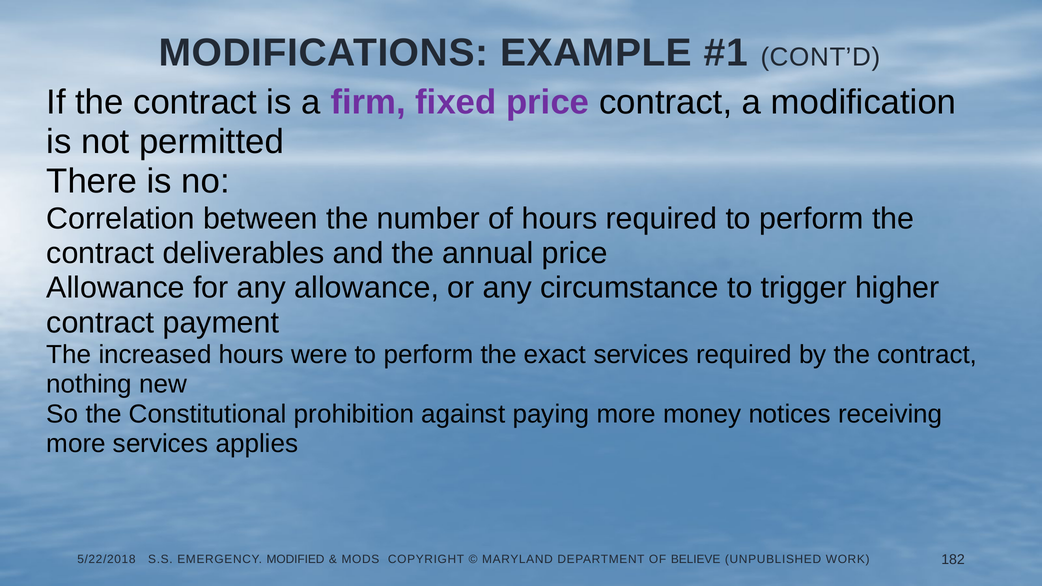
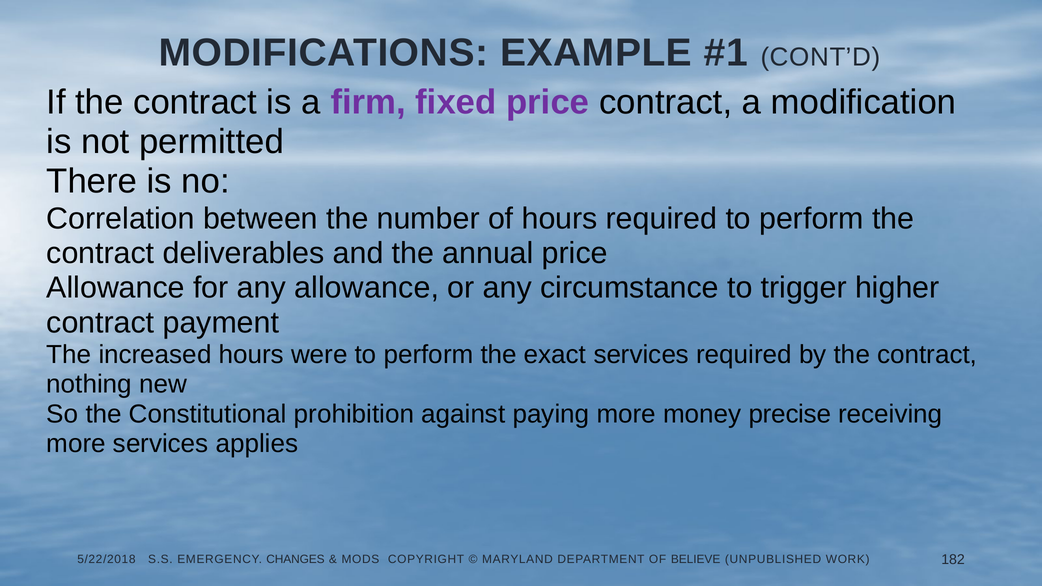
notices: notices -> precise (790, 414)
MODIFIED: MODIFIED -> CHANGES (296, 560)
